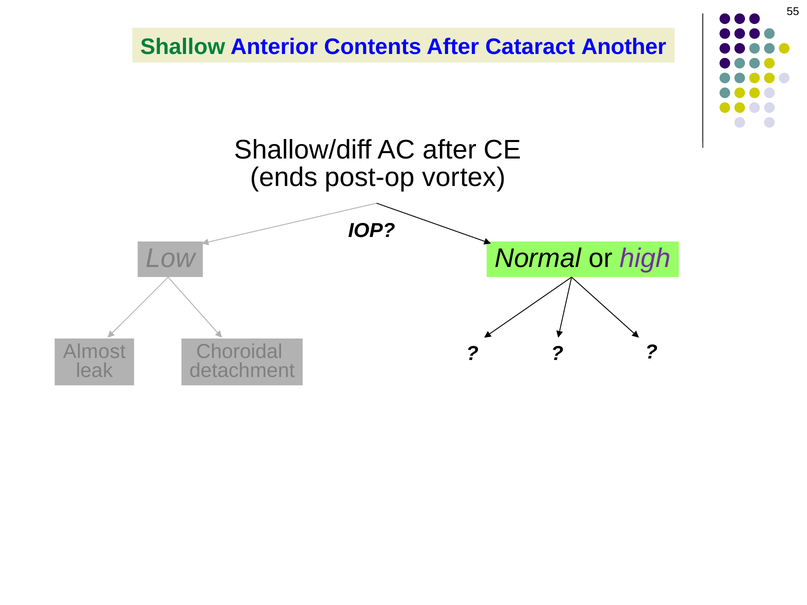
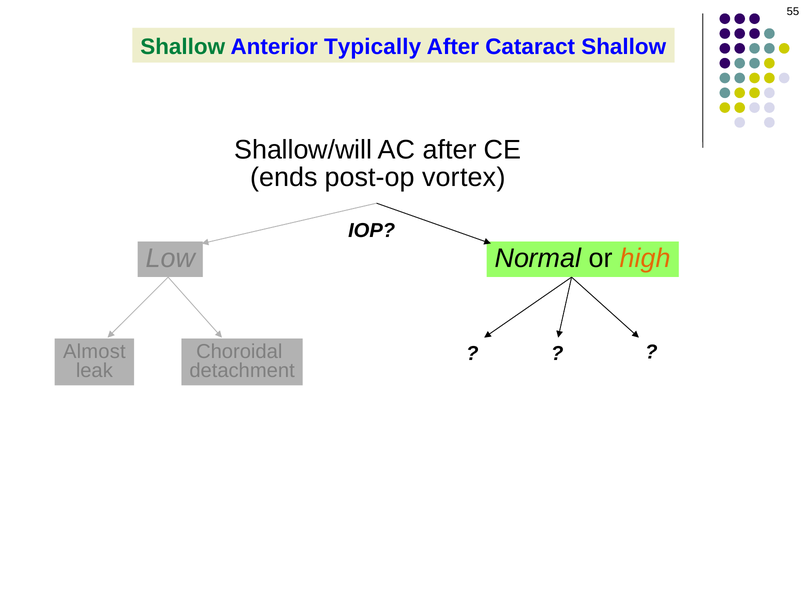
Contents: Contents -> Typically (373, 47)
Cataract Another: Another -> Shallow (624, 47)
Shallow/diff: Shallow/diff -> Shallow/will (303, 150)
high colour: purple -> orange (645, 259)
